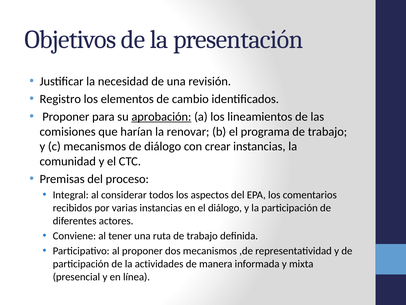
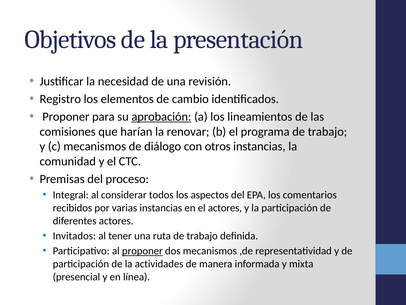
crear: crear -> otros (218, 146)
el diálogo: diálogo -> actores (225, 208)
Conviene: Conviene -> Invitados (74, 236)
proponer underline: none -> present (142, 251)
